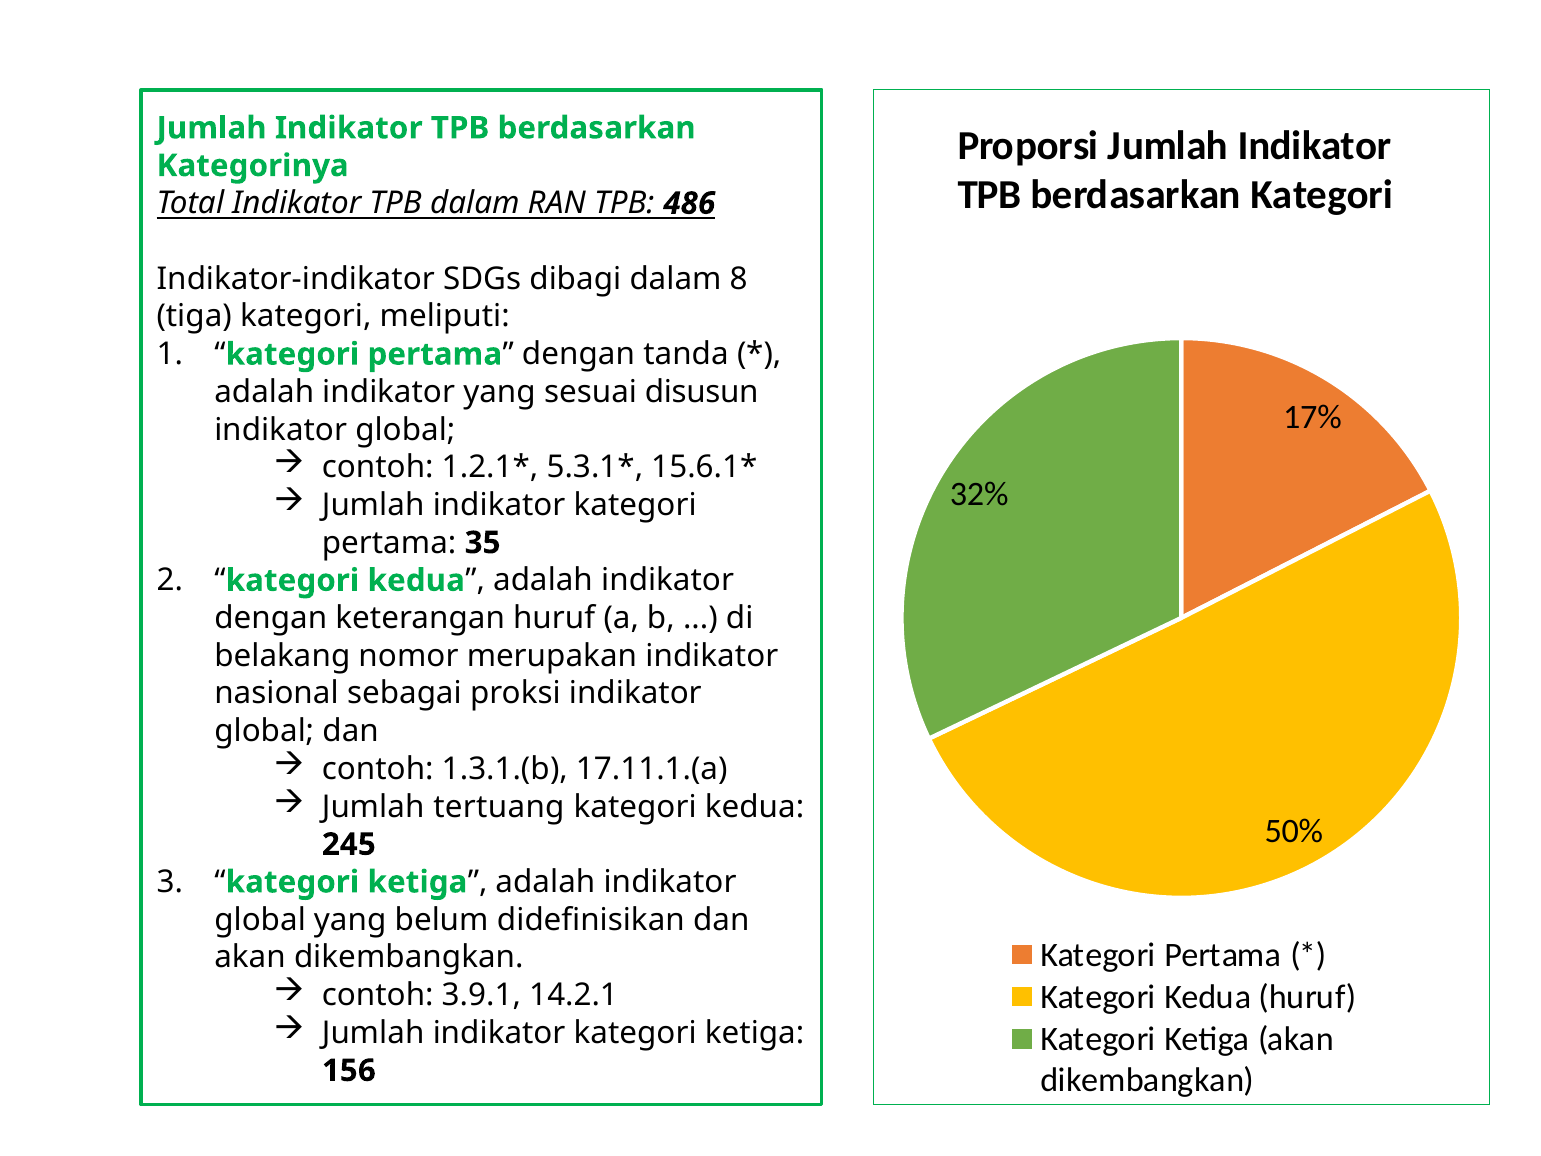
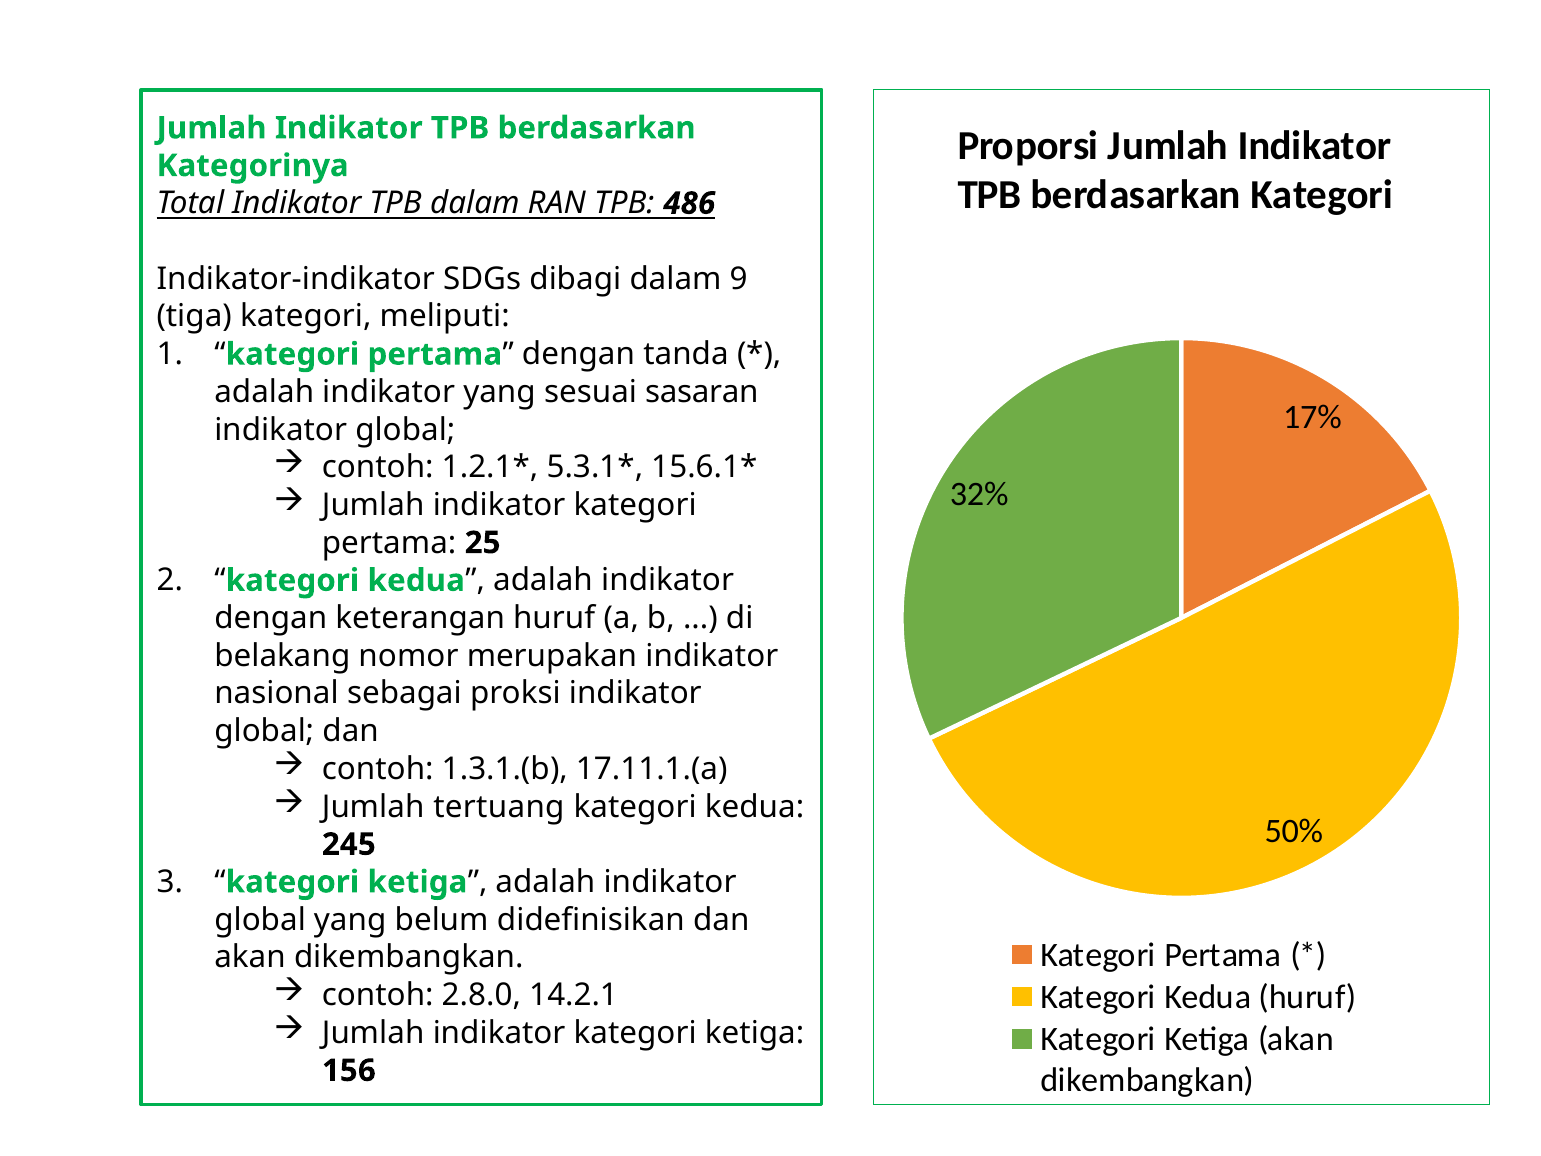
8: 8 -> 9 (739, 279)
disusun: disusun -> sasaran (702, 392)
35: 35 -> 25 (483, 543)
3.9.1: 3.9.1 -> 2.8.0 (481, 995)
